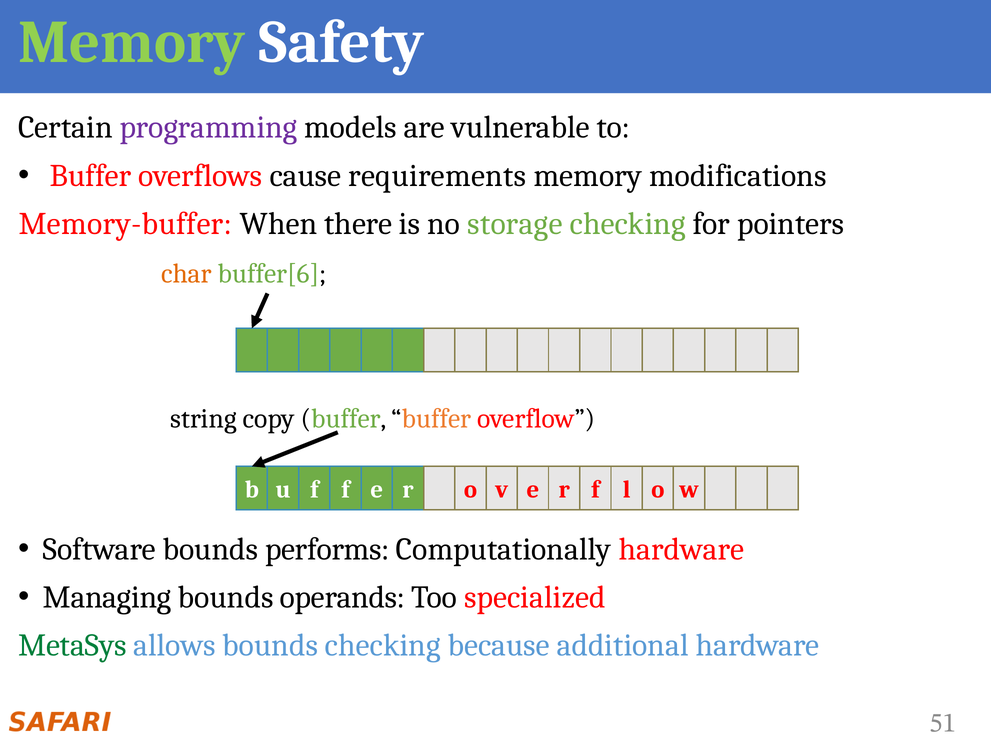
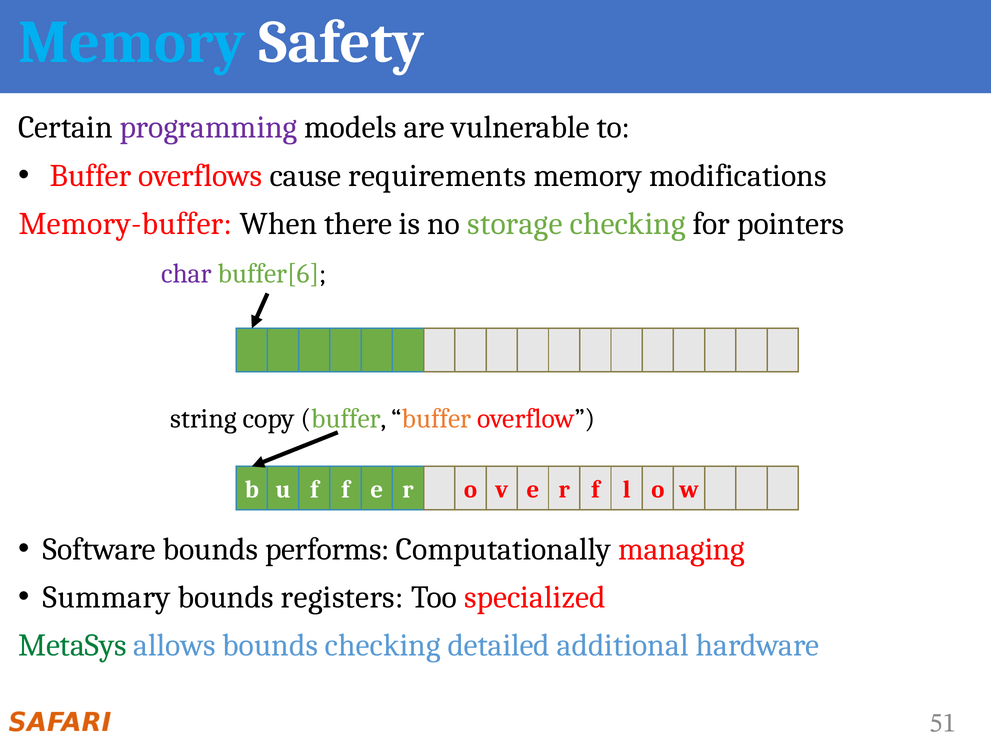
Memory colour: light green -> light blue (132, 42)
char colour: orange -> purple (186, 274)
Computationally hardware: hardware -> managing (682, 549)
Managing: Managing -> Summary (107, 597)
operands: operands -> registers (342, 597)
because: because -> detailed (499, 645)
